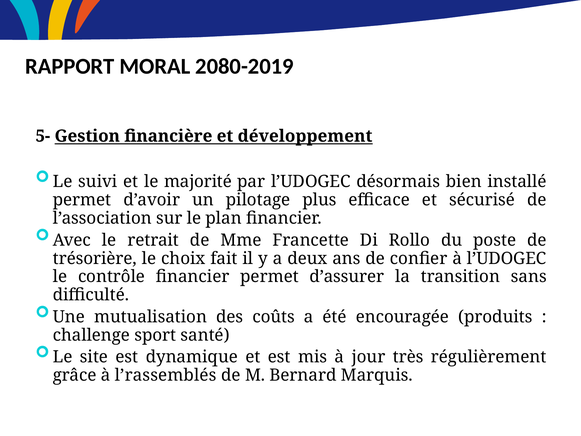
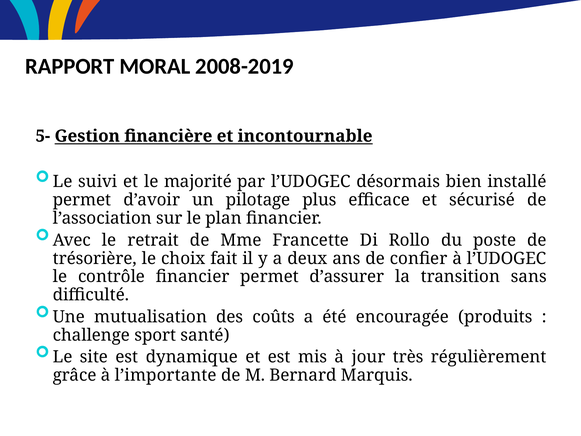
2080-2019: 2080-2019 -> 2008-2019 (244, 66)
développement: développement -> incontournable (305, 136)
l’rassemblés: l’rassemblés -> l’importante (166, 375)
